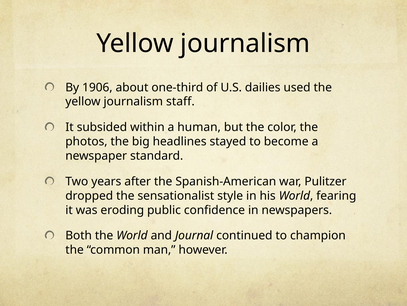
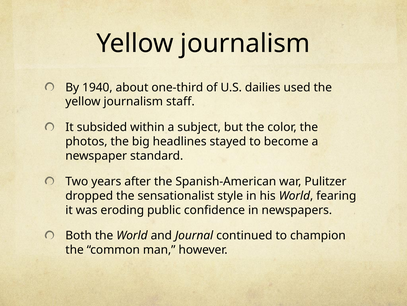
1906: 1906 -> 1940 (97, 87)
human: human -> subject (199, 127)
